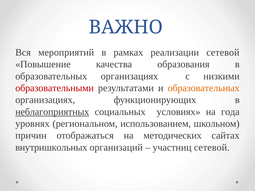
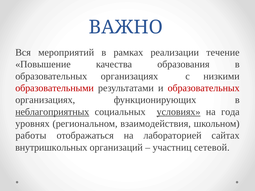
реализации сетевой: сетевой -> течение (223, 53)
образовательных colour: orange -> red (204, 88)
условиях underline: none -> present (179, 112)
использованием: использованием -> взаимодействия (156, 124)
причин: причин -> работы (31, 136)
методических: методических -> лабораторией (173, 136)
